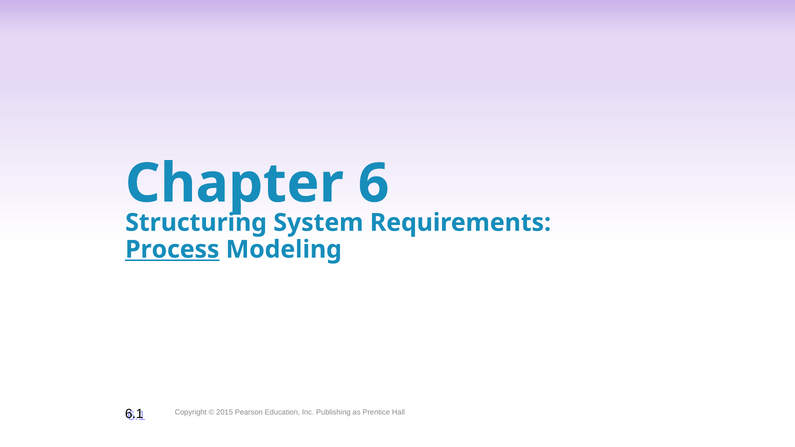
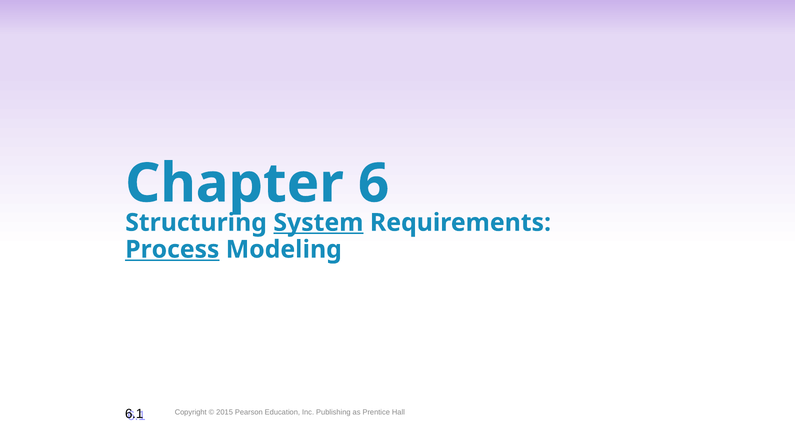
System underline: none -> present (318, 223)
